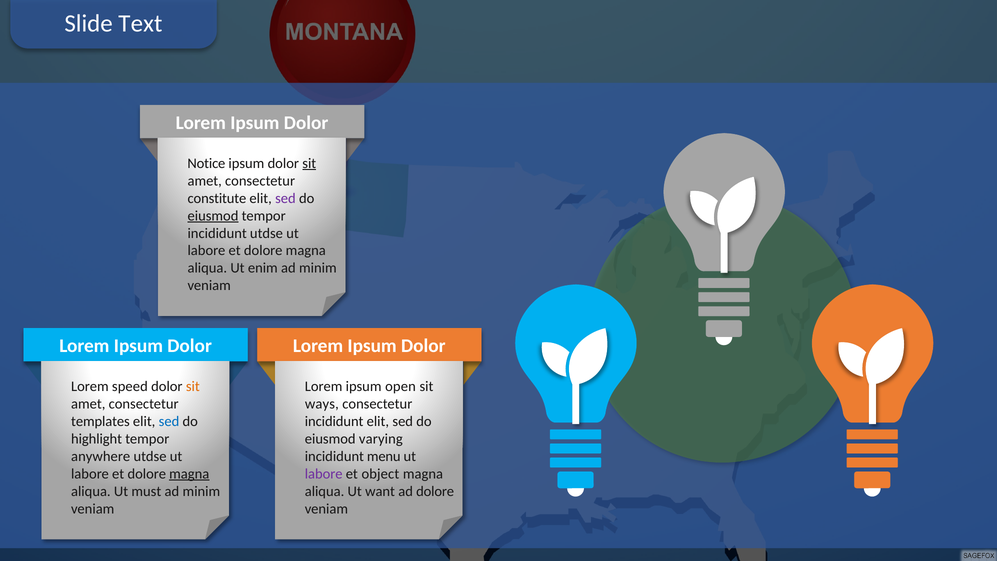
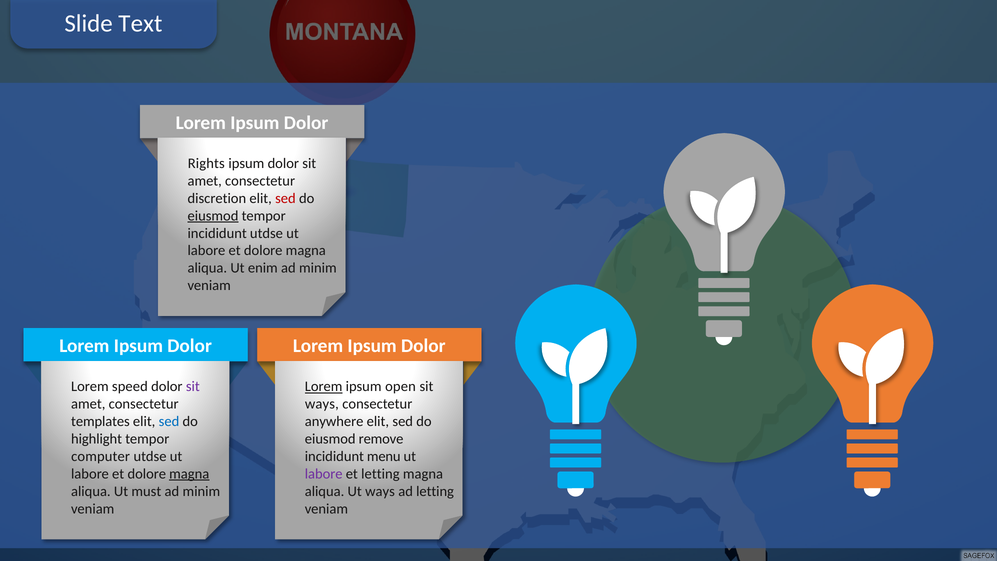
Notice: Notice -> Rights (206, 163)
sit underline: present -> none (309, 163)
constitute: constitute -> discretion (217, 198)
sed colour: purple -> red (285, 198)
sit colour: orange -> purple (193, 386)
Lorem underline: none -> present (324, 386)
incididunt: incididunt -> anywhere (334, 421)
varying: varying -> remove (381, 439)
anywhere: anywhere -> computer (101, 456)
et object: object -> letting (380, 474)
Ut want: want -> ways (380, 491)
ad dolore: dolore -> letting (435, 491)
